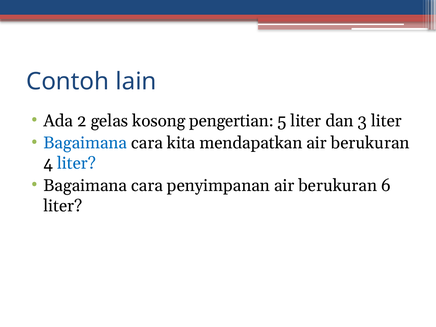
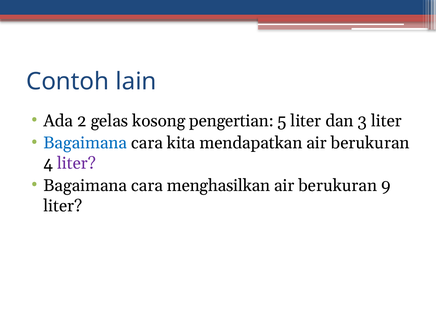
liter colour: blue -> purple (77, 163)
penyimpanan: penyimpanan -> menghasilkan (219, 185)
6: 6 -> 9 (386, 185)
